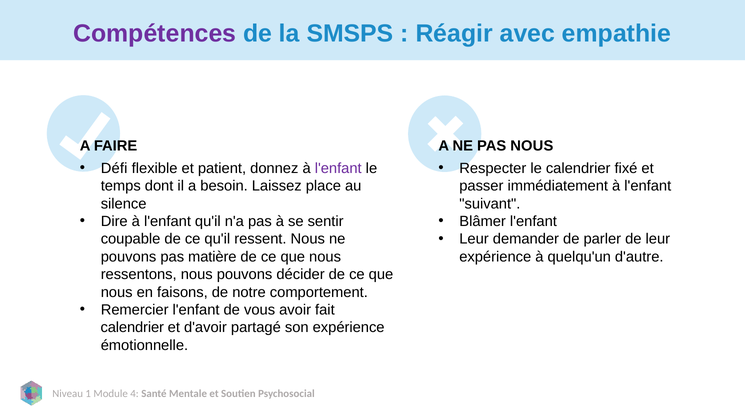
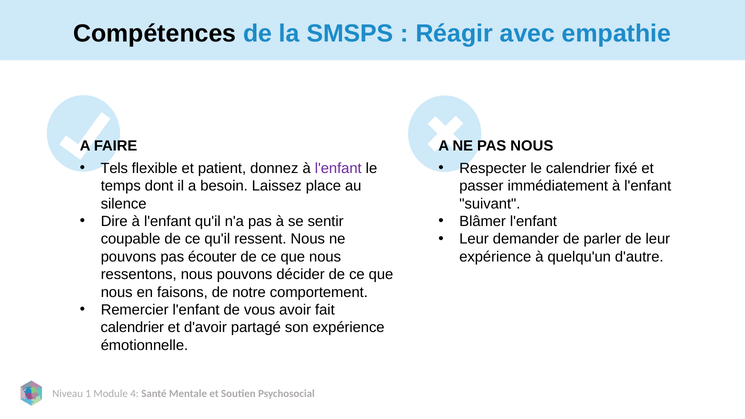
Compétences colour: purple -> black (155, 34)
Défi: Défi -> Tels (114, 168)
matière: matière -> écouter (212, 257)
